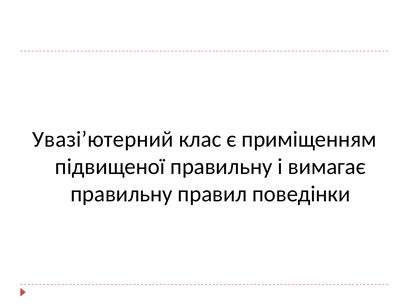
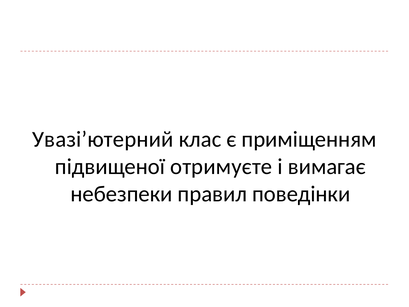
підвищеної правильну: правильну -> отримуєте (221, 167)
правильну: правильну -> небезпеки (122, 194)
